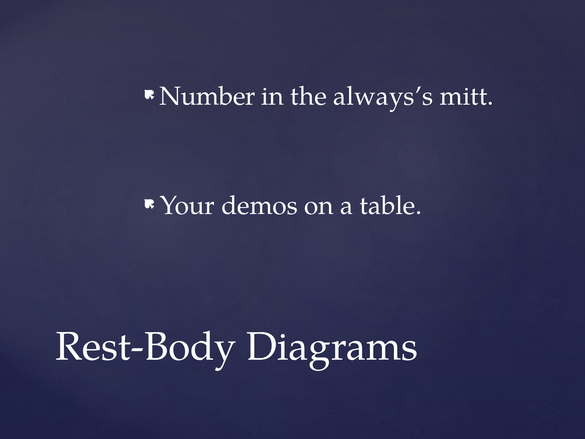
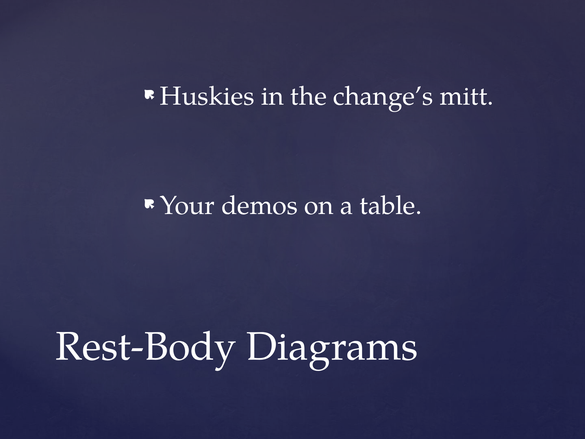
Number: Number -> Huskies (207, 96)
always’s: always’s -> change’s (383, 96)
